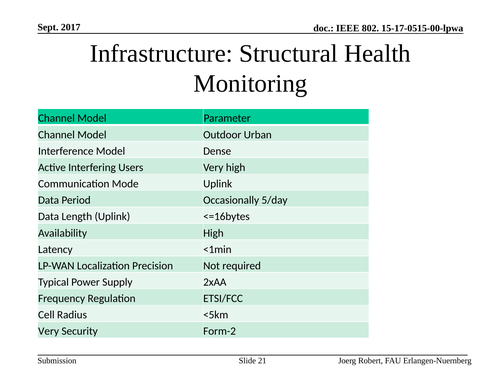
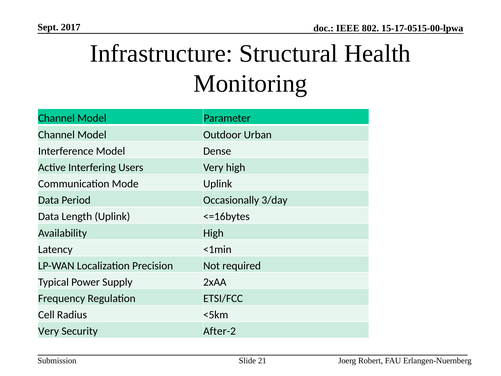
5/day: 5/day -> 3/day (275, 200)
Form-2: Form-2 -> After-2 (220, 331)
